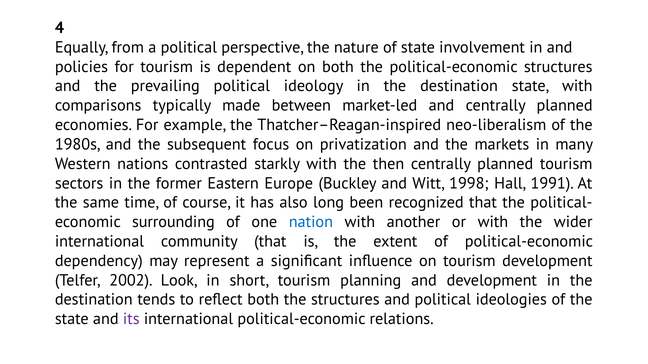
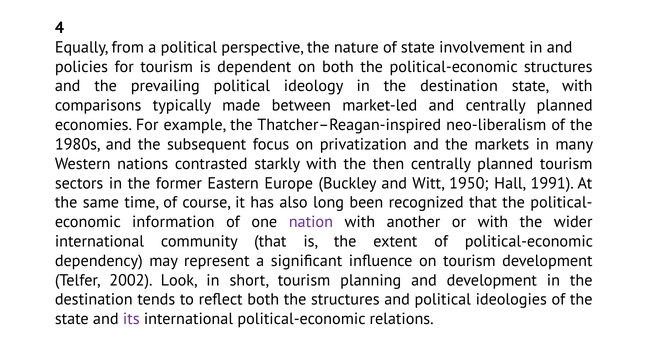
1998: 1998 -> 1950 (469, 183)
surrounding: surrounding -> information (173, 222)
nation colour: blue -> purple (311, 222)
